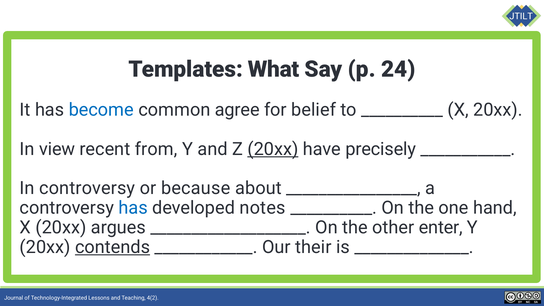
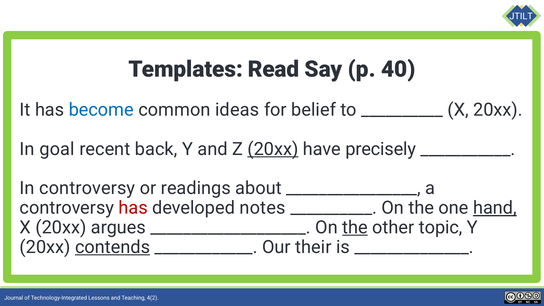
What: What -> Read (274, 69)
24: 24 -> 40 (398, 69)
agree: agree -> ideas (237, 110)
view: view -> goal (57, 149)
from: from -> back (156, 149)
because: because -> readings (196, 188)
has colour: blue -> red (133, 208)
hand underline: none -> present (495, 208)
the underline: none -> present (355, 227)
enter: enter -> topic (441, 227)
